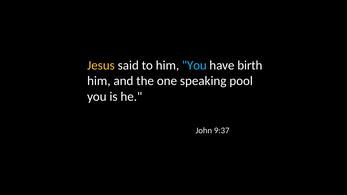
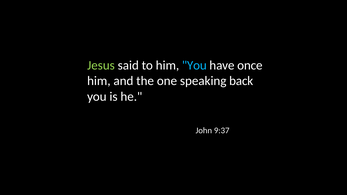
Jesus colour: yellow -> light green (101, 65)
birth: birth -> once (250, 65)
pool: pool -> back (241, 81)
